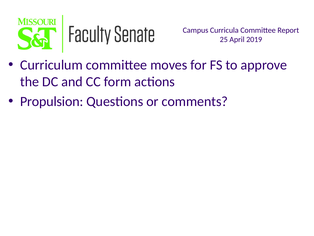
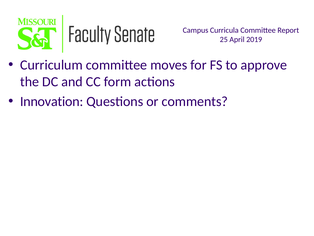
Propulsion: Propulsion -> Innovation (52, 101)
